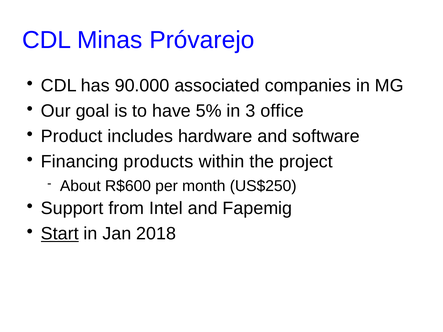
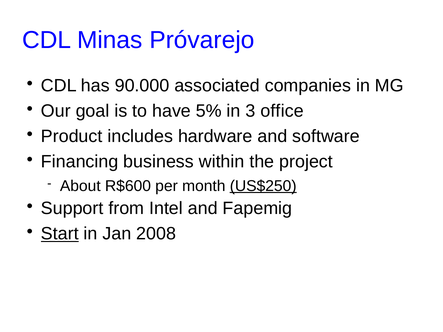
products: products -> business (159, 162)
US$250 underline: none -> present (263, 186)
2018: 2018 -> 2008 (156, 234)
